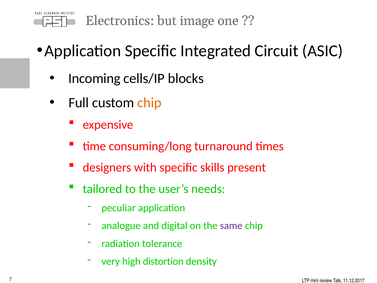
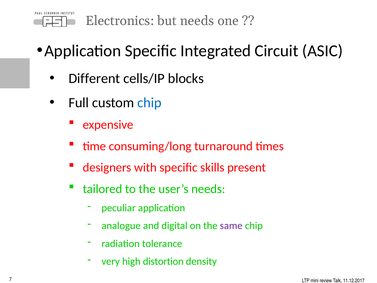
but image: image -> needs (197, 21)
Incoming: Incoming -> Different (94, 78)
chip colour: orange -> blue (149, 103)
